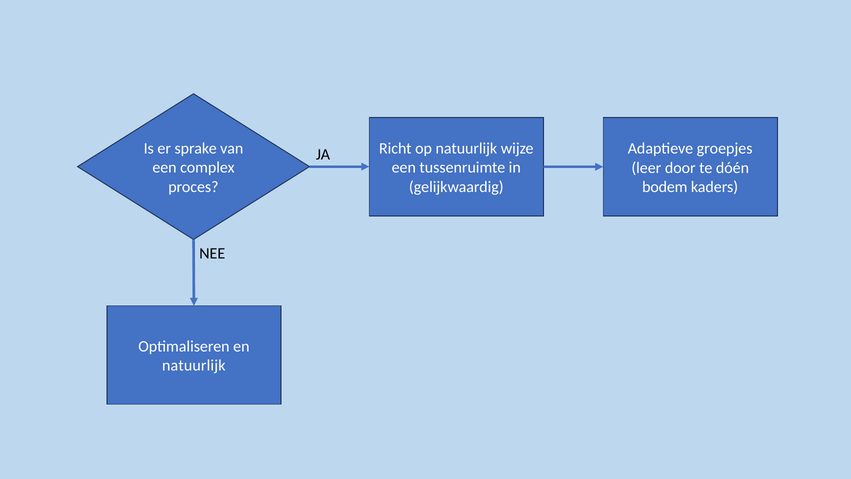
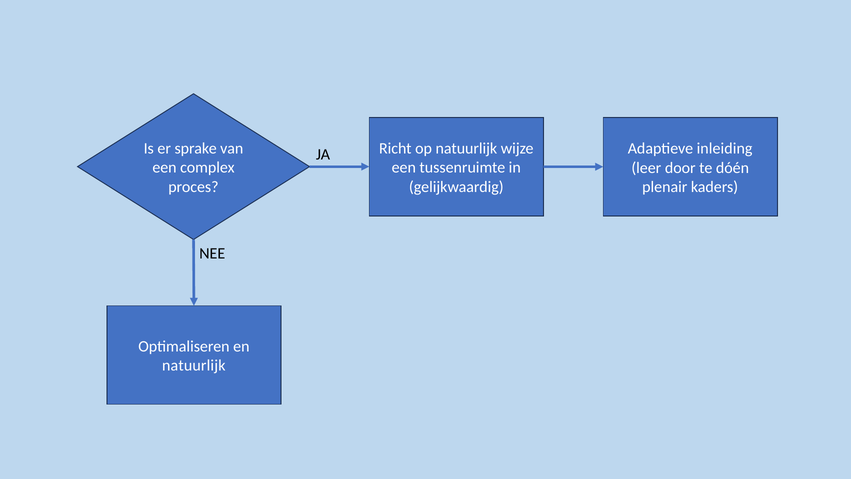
groepjes: groepjes -> inleiding (725, 149)
bodem: bodem -> plenair (665, 187)
